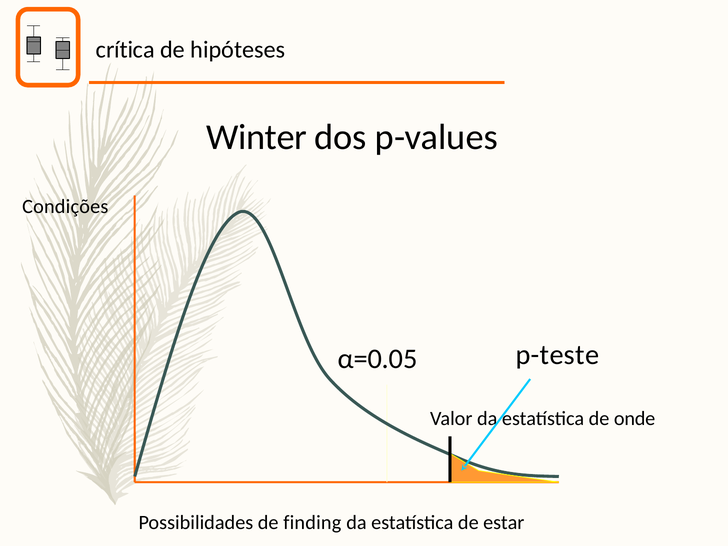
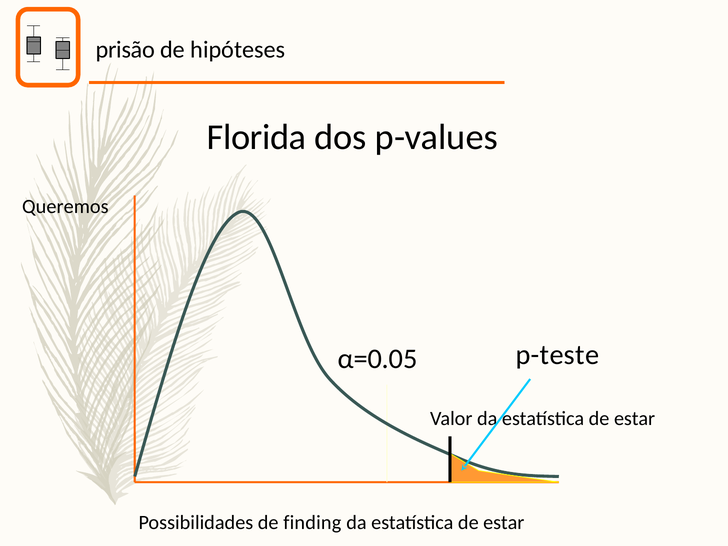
crítica: crítica -> prisão (125, 50)
Winter: Winter -> Florida (257, 137)
Condições: Condições -> Queremos (65, 206)
onde: onde -> estar (635, 418)
